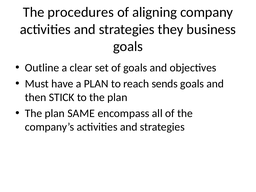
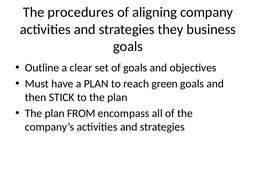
sends: sends -> green (165, 84)
SAME: SAME -> FROM (81, 113)
